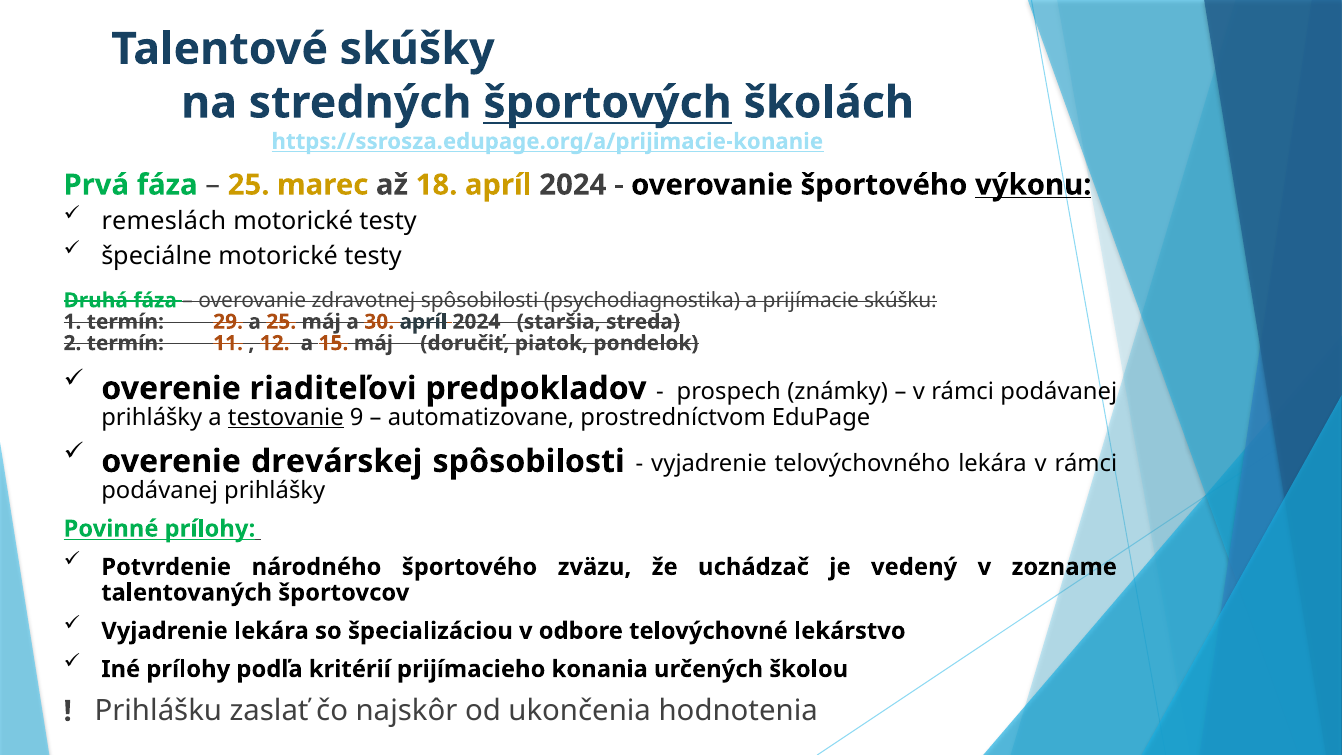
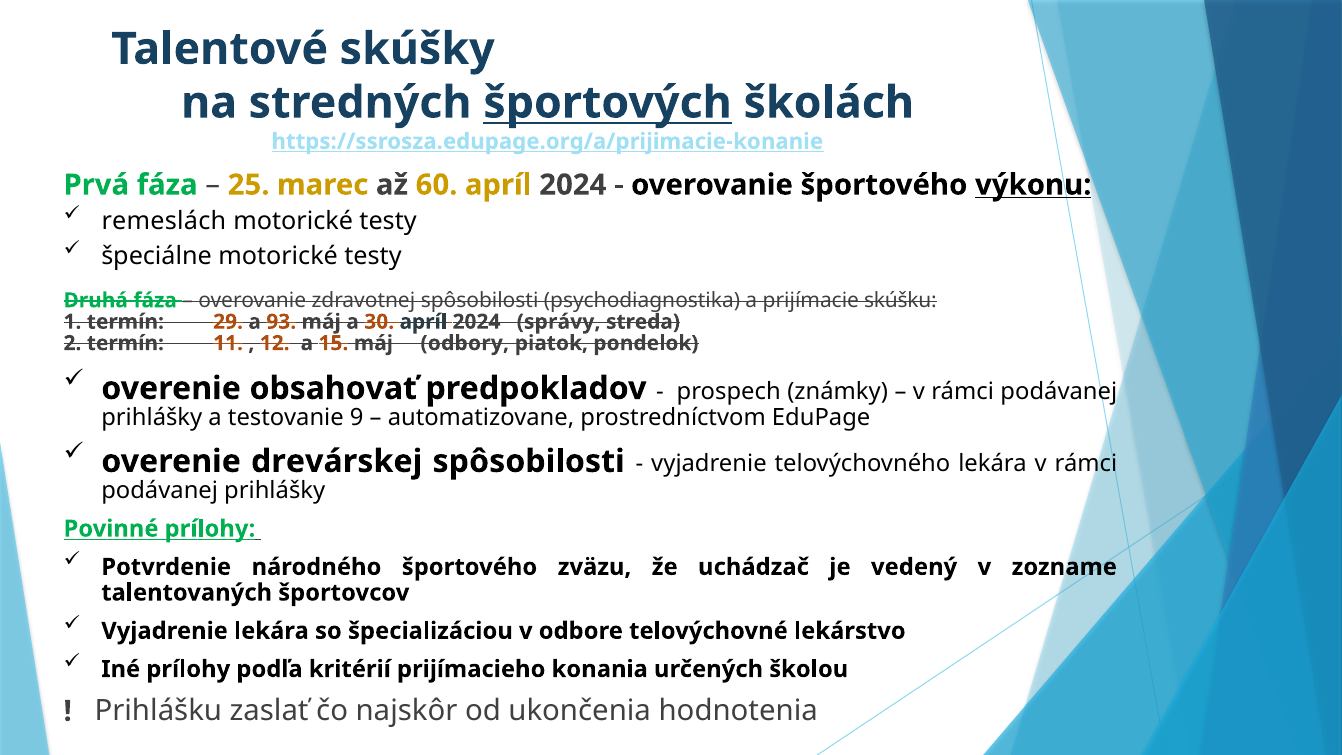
18: 18 -> 60 (437, 185)
a 25: 25 -> 93 (281, 322)
staršia: staršia -> správy (559, 322)
doručiť: doručiť -> odbory (465, 343)
riaditeľovi: riaditeľovi -> obsahovať (333, 388)
testovanie underline: present -> none (286, 417)
